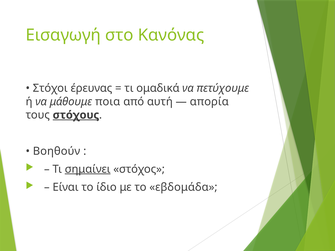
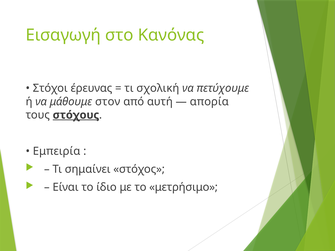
ομαδικά: ομαδικά -> σχολική (158, 88)
ποια: ποια -> στον (108, 102)
Βοηθούν: Βοηθούν -> Εμπειρία (57, 151)
σημαίνει underline: present -> none (88, 169)
εβδομάδα: εβδομάδα -> μετρήσιμο (184, 187)
